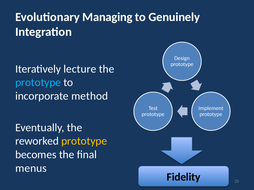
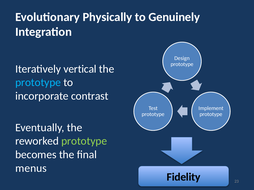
Managing: Managing -> Physically (107, 17)
lecture: lecture -> vertical (80, 69)
method: method -> contrast (90, 96)
prototype colour: yellow -> light green (84, 141)
